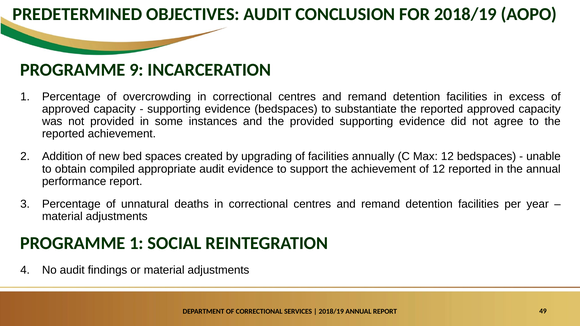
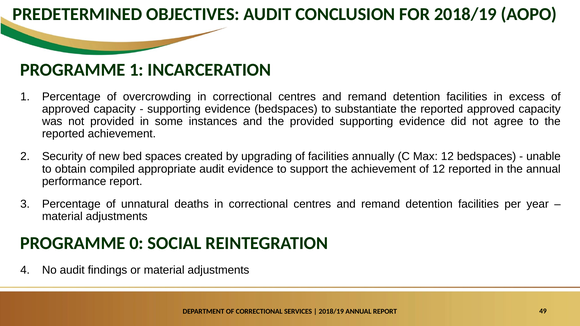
PROGRAMME 9: 9 -> 1 (137, 70)
Addition: Addition -> Security (62, 157)
PROGRAMME 1: 1 -> 0 (137, 243)
